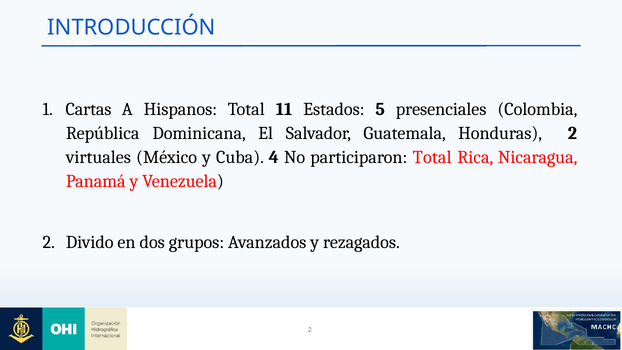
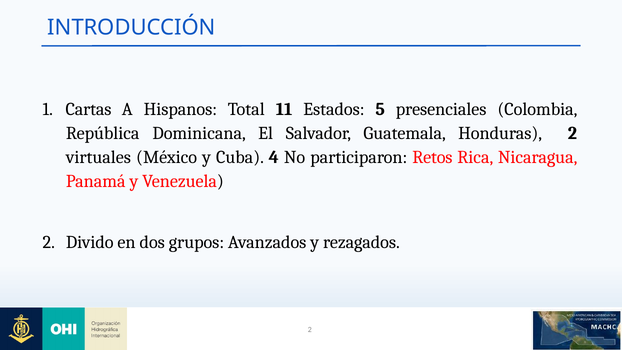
participaron Total: Total -> Retos (432, 157)
